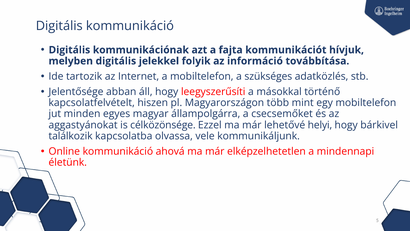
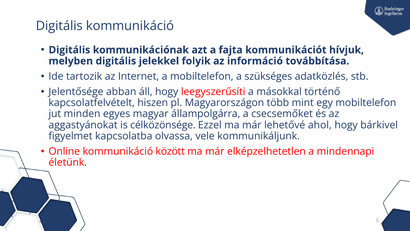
helyi: helyi -> ahol (320, 125)
találkozik: találkozik -> figyelmet (71, 136)
ahová: ahová -> között (170, 151)
